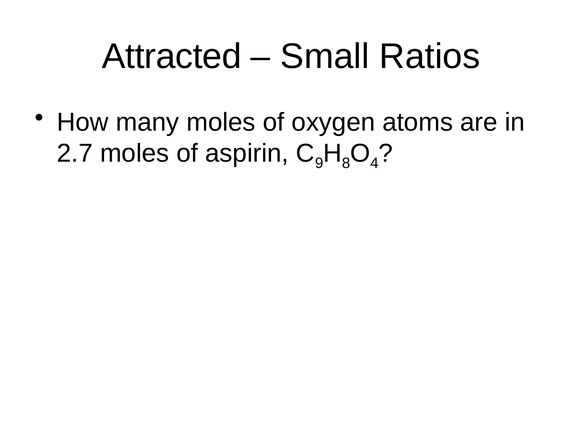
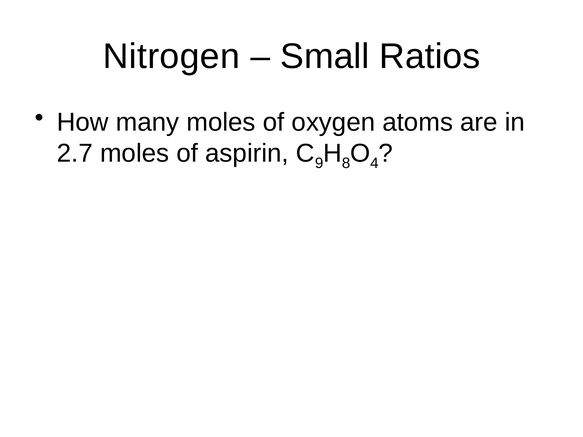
Attracted: Attracted -> Nitrogen (171, 56)
